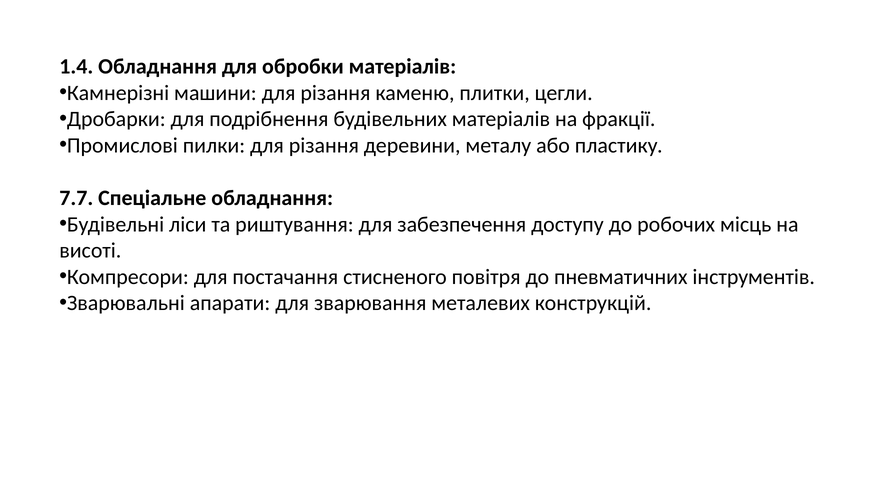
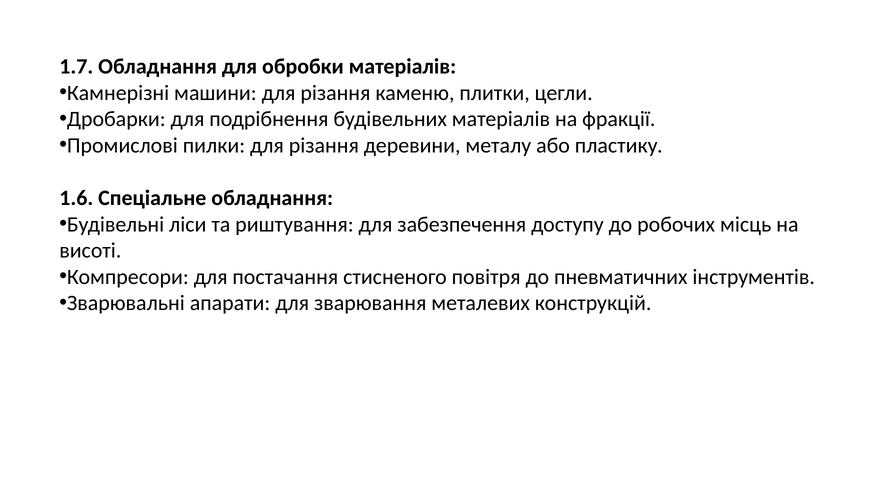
1.4: 1.4 -> 1.7 (76, 67)
7.7: 7.7 -> 1.6 (76, 198)
